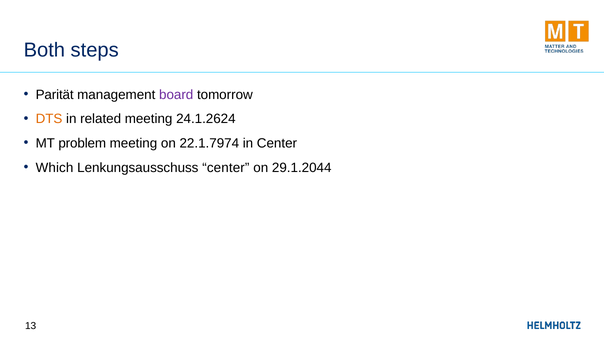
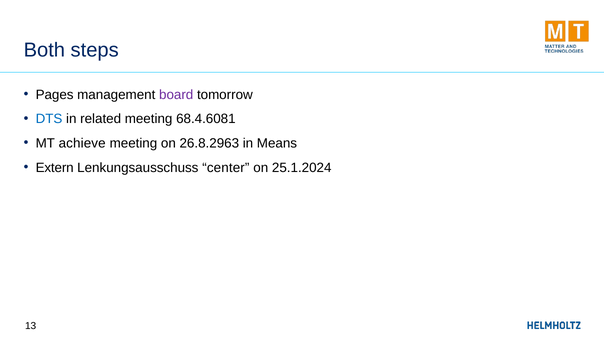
Parität: Parität -> Pages (55, 95)
DTS colour: orange -> blue (49, 119)
24.1.2624: 24.1.2624 -> 68.4.6081 (206, 119)
problem: problem -> achieve (82, 143)
22.1.7974: 22.1.7974 -> 26.8.2963 (209, 143)
in Center: Center -> Means (277, 143)
Which: Which -> Extern (55, 168)
29.1.2044: 29.1.2044 -> 25.1.2024 (302, 168)
